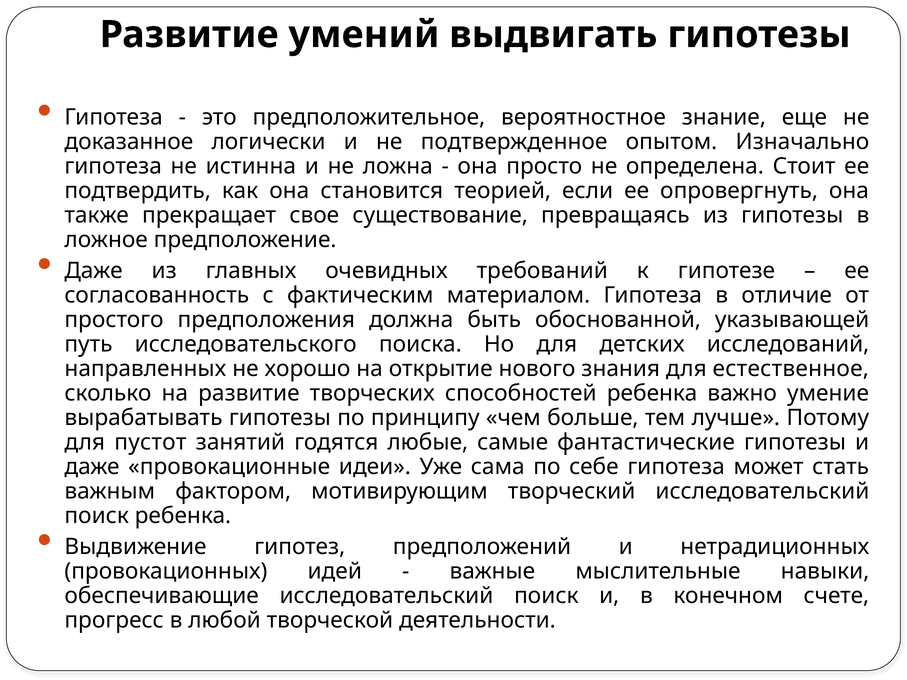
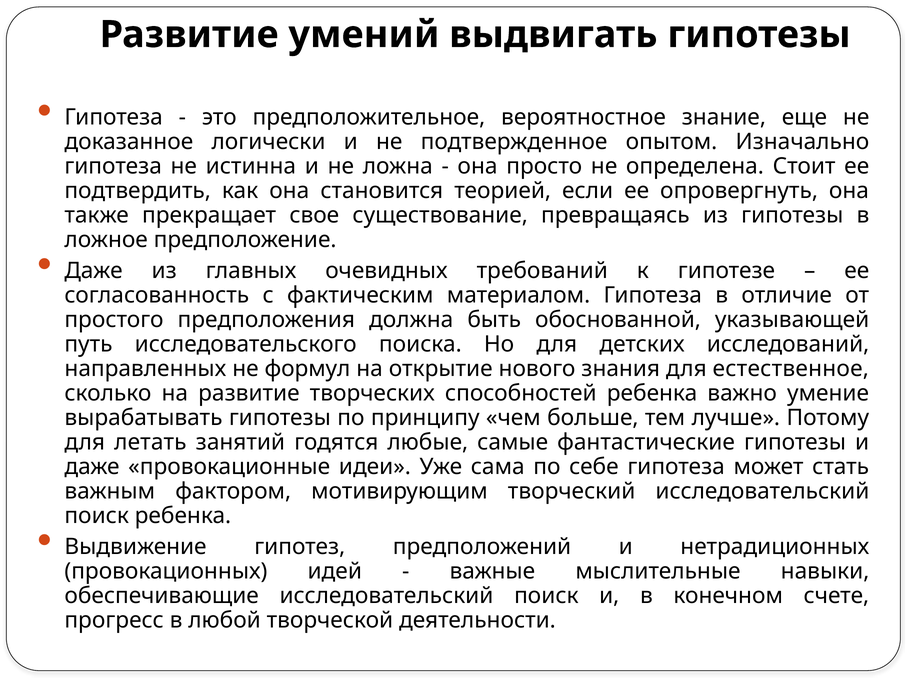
хорошо: хорошо -> формул (307, 369)
пустот: пустот -> летать (150, 442)
